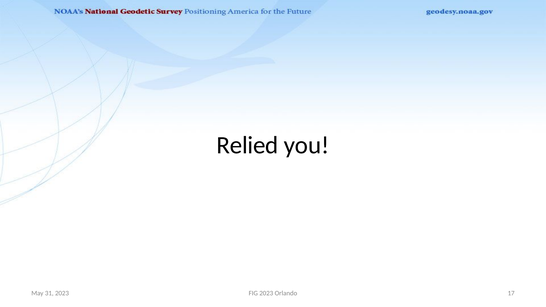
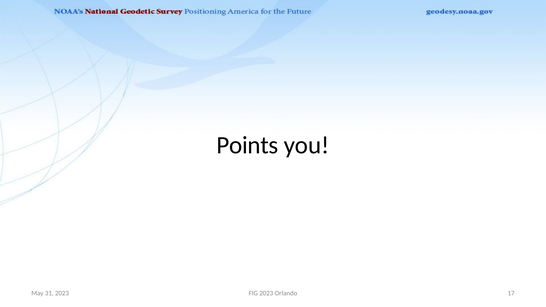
Relied: Relied -> Points (247, 145)
